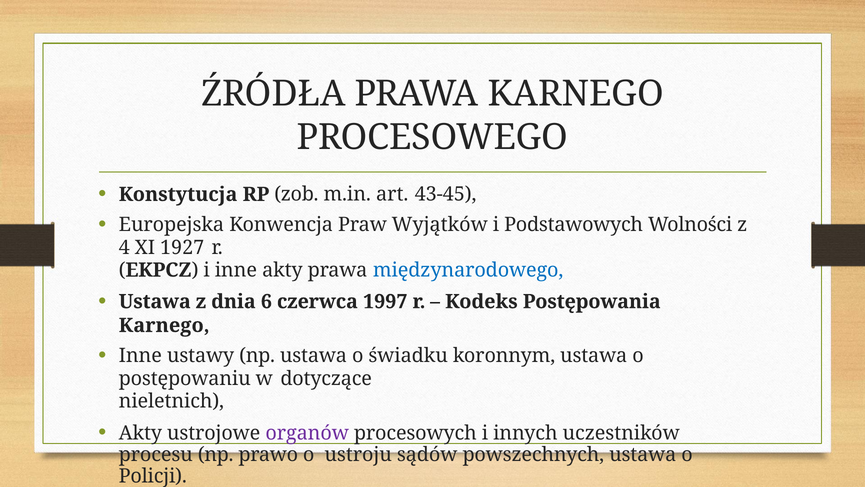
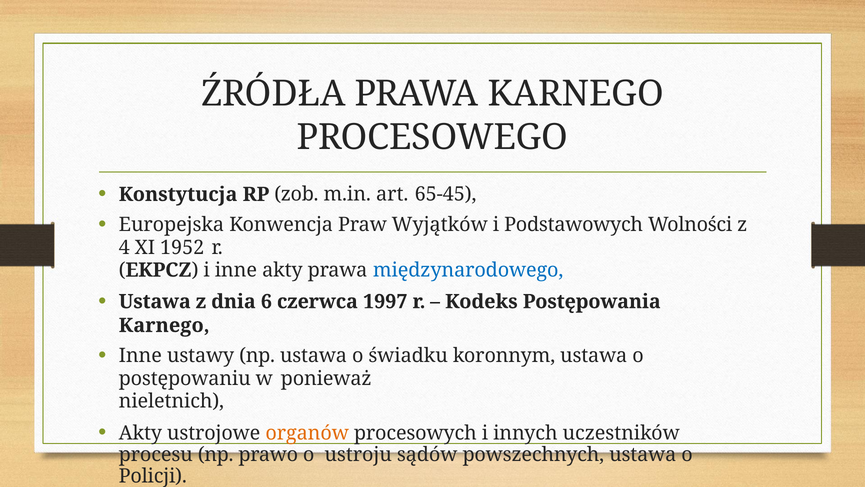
43-45: 43-45 -> 65-45 (446, 194)
1927: 1927 -> 1952 (182, 247)
dotyczące: dotyczące -> ponieważ (326, 378)
organów colour: purple -> orange (307, 433)
